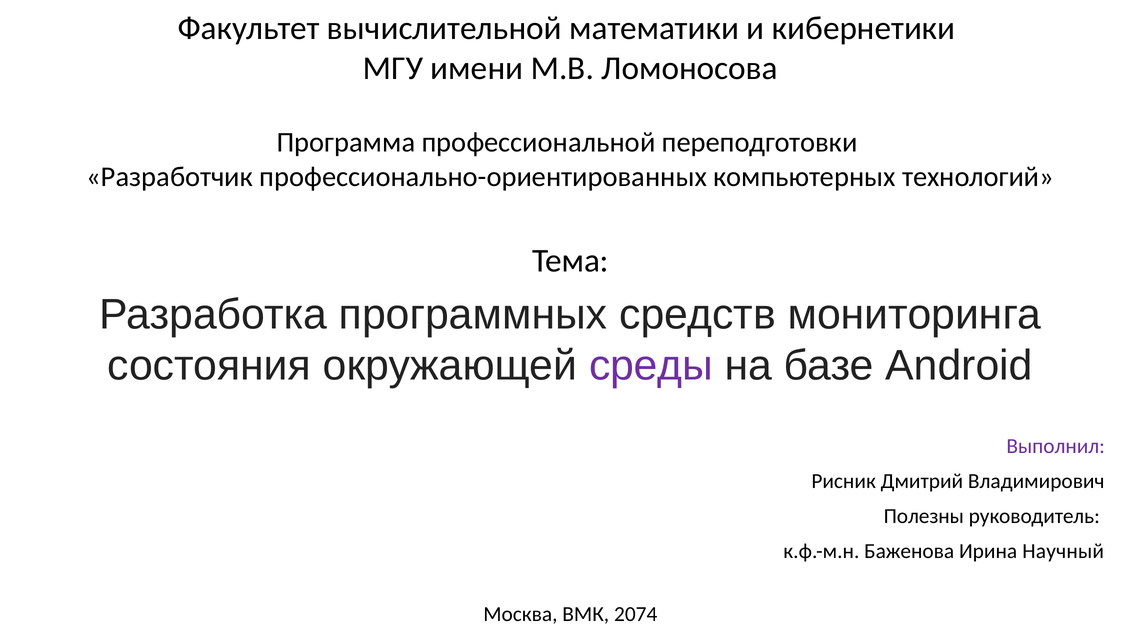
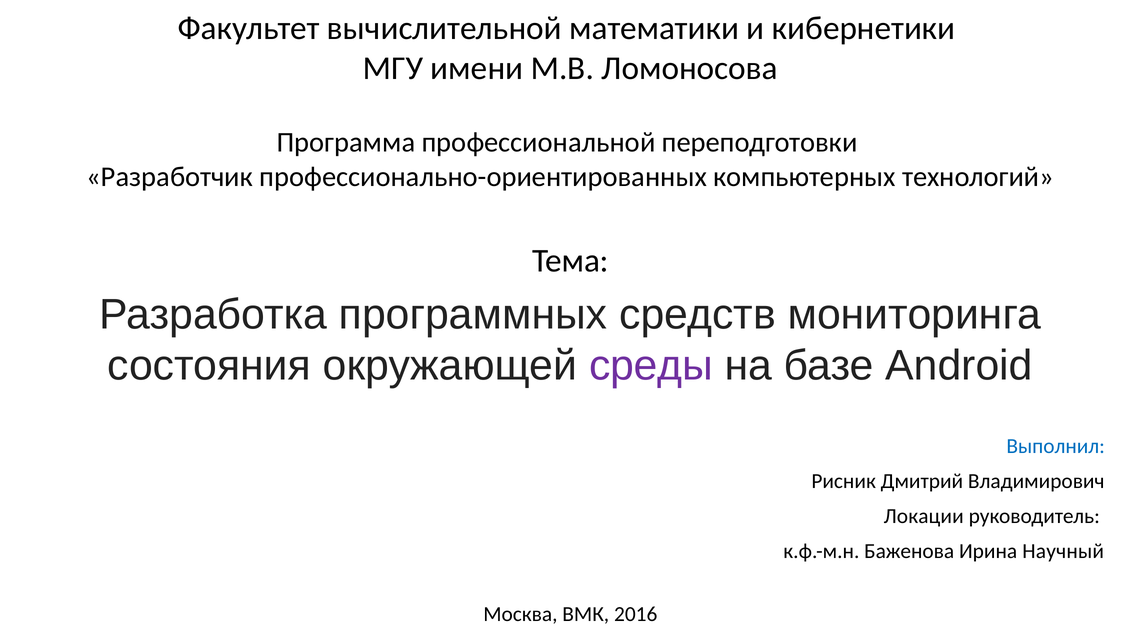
Выполнил colour: purple -> blue (1056, 446)
Полезны: Полезны -> Локации (924, 516)
2074: 2074 -> 2016 (636, 614)
